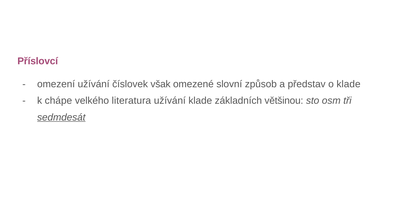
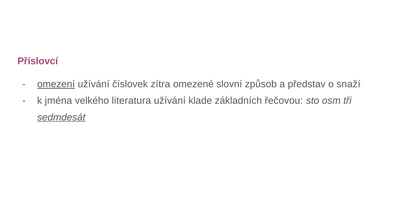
omezení underline: none -> present (56, 84)
však: však -> zítra (160, 84)
o klade: klade -> snaží (349, 84)
chápe: chápe -> jména (58, 101)
většinou: většinou -> řečovou (284, 101)
